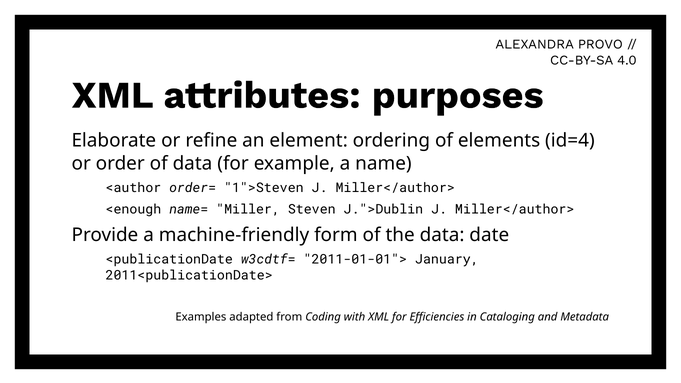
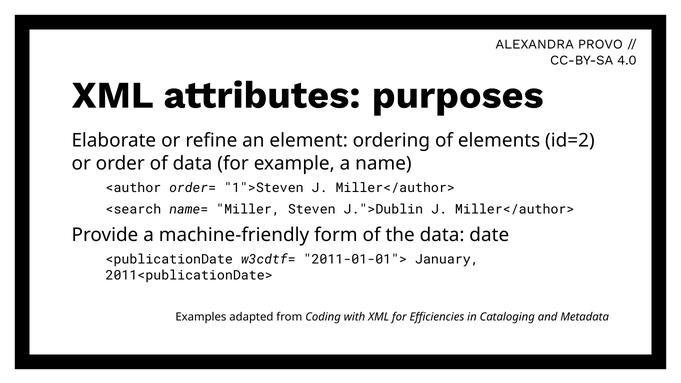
id=4: id=4 -> id=2 (570, 141)
<enough: <enough -> <search (133, 210)
